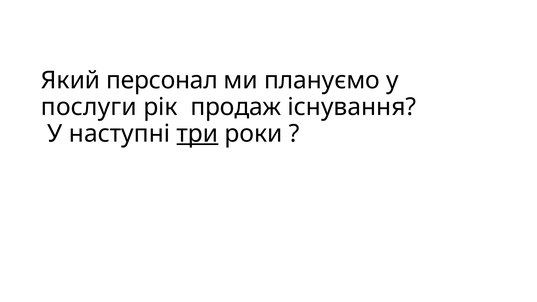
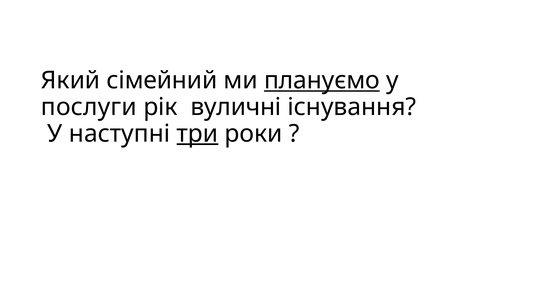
персонал: персонал -> сімейний (162, 80)
плануємо underline: none -> present (322, 80)
продаж: продаж -> вуличні (236, 107)
